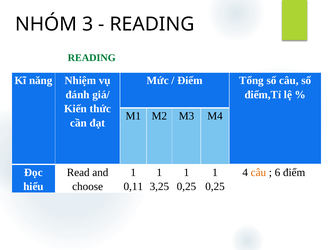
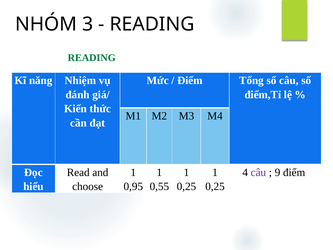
câu colour: orange -> purple (258, 172)
6: 6 -> 9 (278, 172)
0,11: 0,11 -> 0,95 (133, 186)
3,25: 3,25 -> 0,55 (159, 186)
